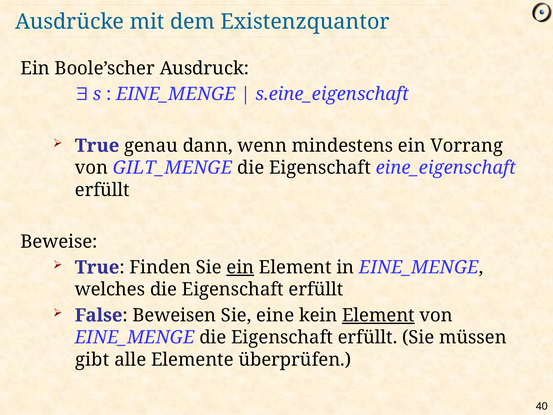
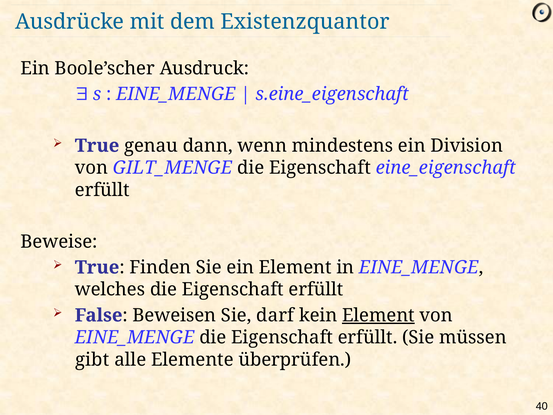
Vorrang: Vorrang -> Division (467, 146)
ein underline: present -> none (240, 267)
eine: eine -> darf (275, 315)
